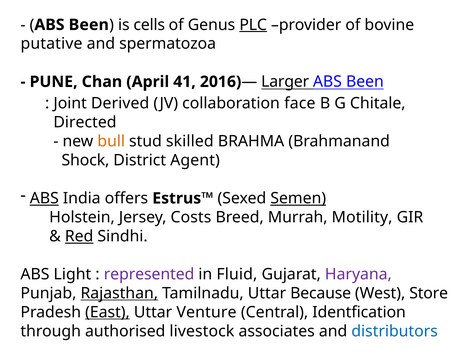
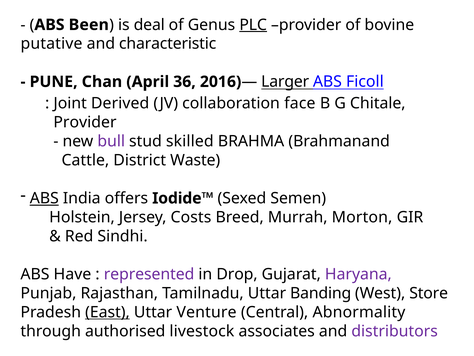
cells: cells -> deal (149, 25)
spermatozoa: spermatozoa -> characteristic (168, 44)
41: 41 -> 36 (184, 82)
Been: Been -> Ficoll (365, 82)
Directed: Directed -> Provider (85, 122)
bull colour: orange -> purple (111, 141)
Shock: Shock -> Cattle (85, 160)
Agent: Agent -> Waste (195, 160)
Estrus™: Estrus™ -> Iodide™ (183, 198)
Semen underline: present -> none (298, 198)
Motility: Motility -> Morton (362, 217)
Red underline: present -> none (79, 236)
Light: Light -> Have (72, 274)
Fluid: Fluid -> Drop (237, 274)
Rajasthan underline: present -> none (119, 293)
Because: Because -> Banding (321, 293)
Identfication: Identfication -> Abnormality (359, 312)
distributors colour: blue -> purple (395, 331)
